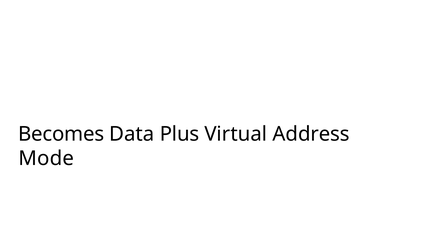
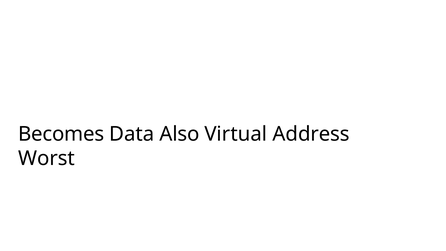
Plus: Plus -> Also (180, 134)
Mode: Mode -> Worst (47, 158)
